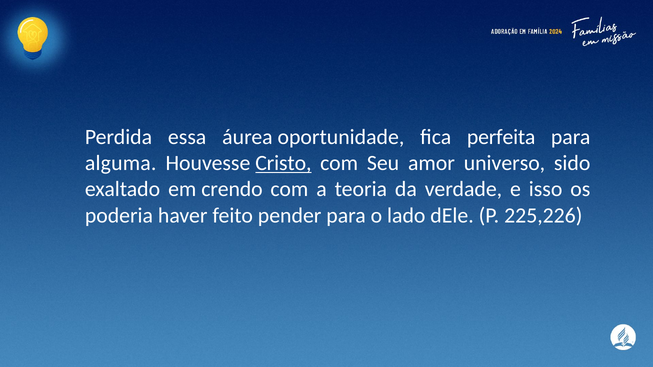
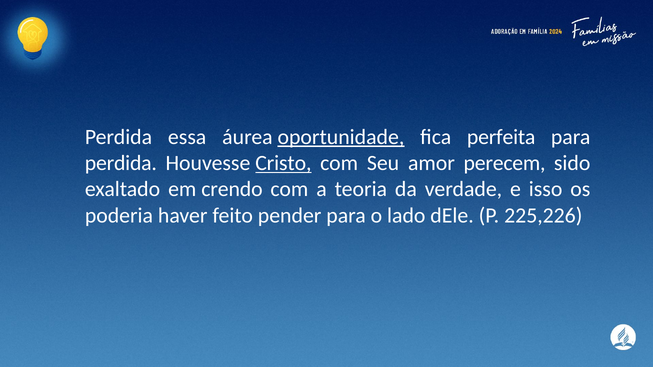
oportunidade underline: none -> present (341, 137)
alguma: alguma -> perdida (121, 163)
universo: universo -> perecem (505, 163)
